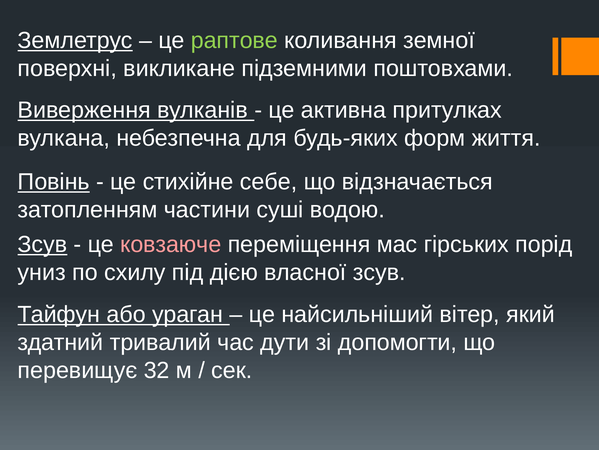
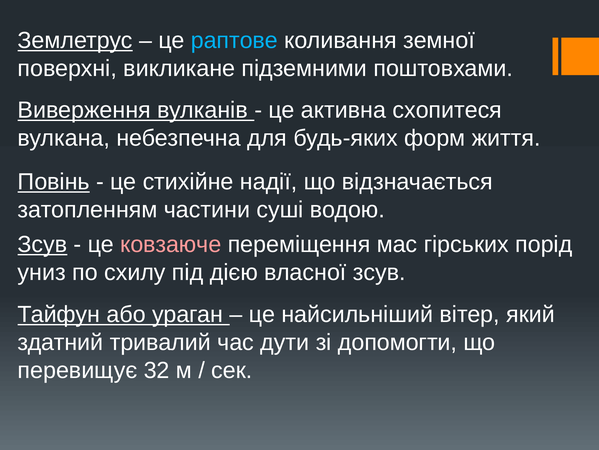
раптове colour: light green -> light blue (234, 40)
притулках: притулках -> схопитеся (447, 110)
себе: себе -> надії (269, 181)
